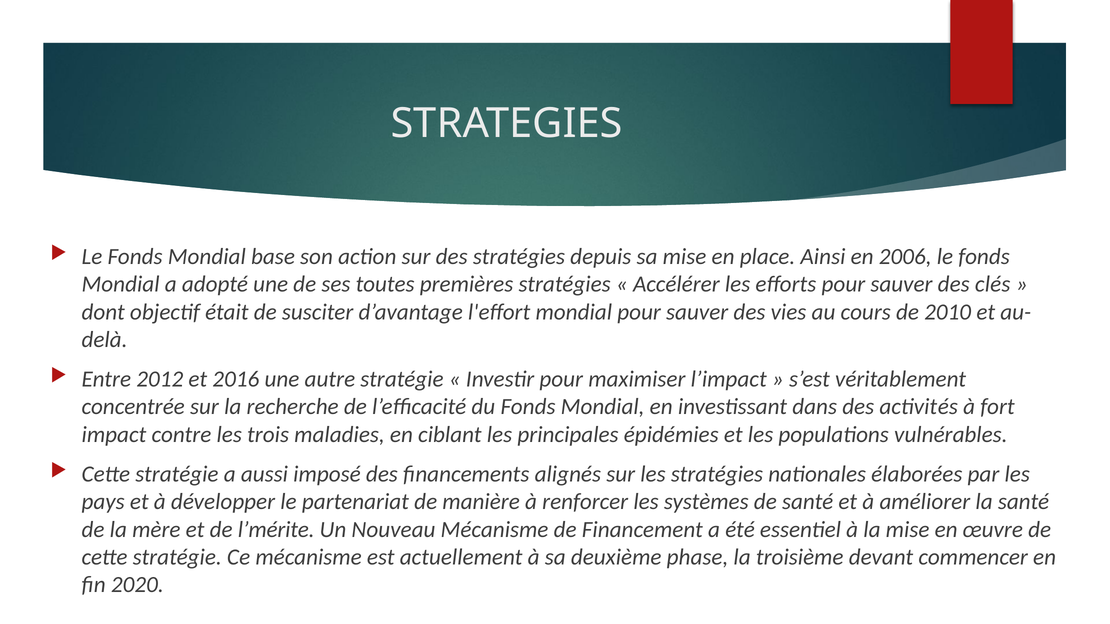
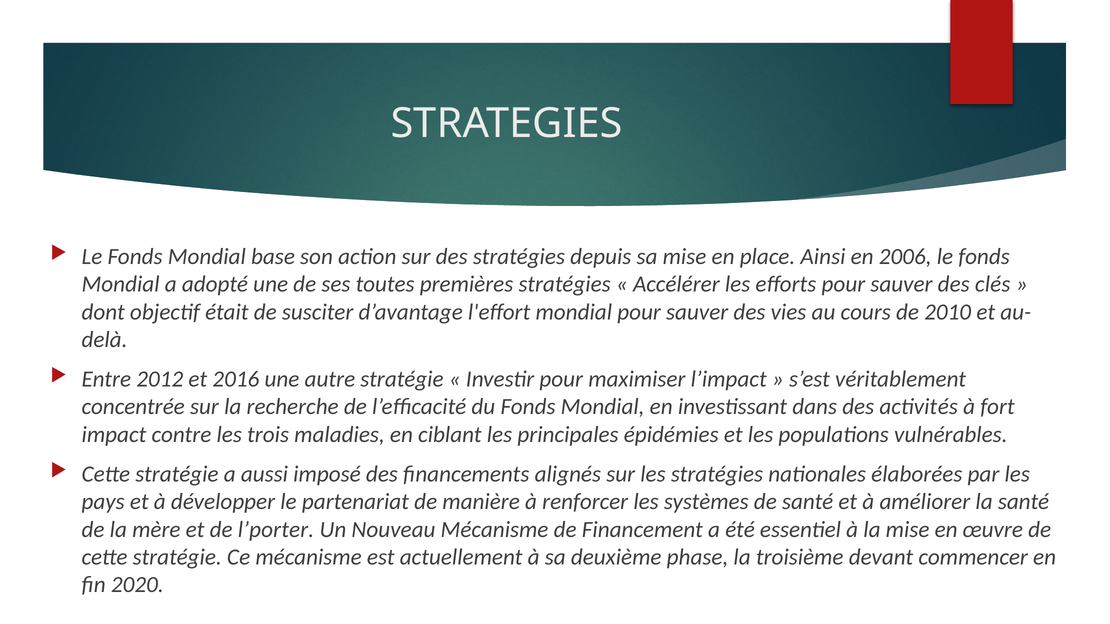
l’mérite: l’mérite -> l’porter (276, 530)
